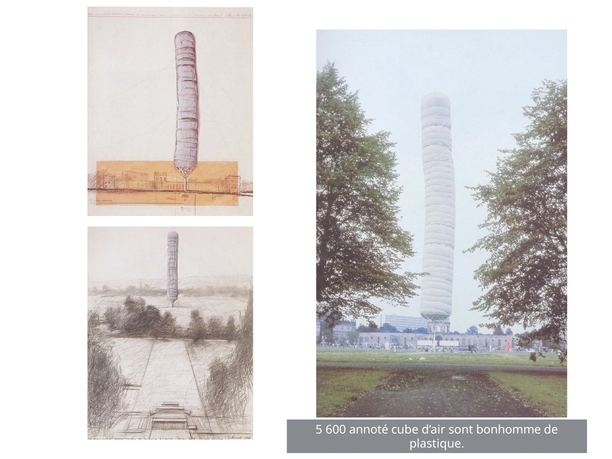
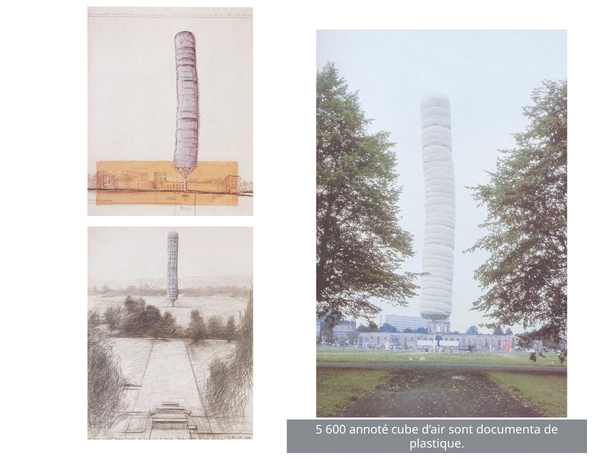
sont bonhomme: bonhomme -> documenta (509, 430)
